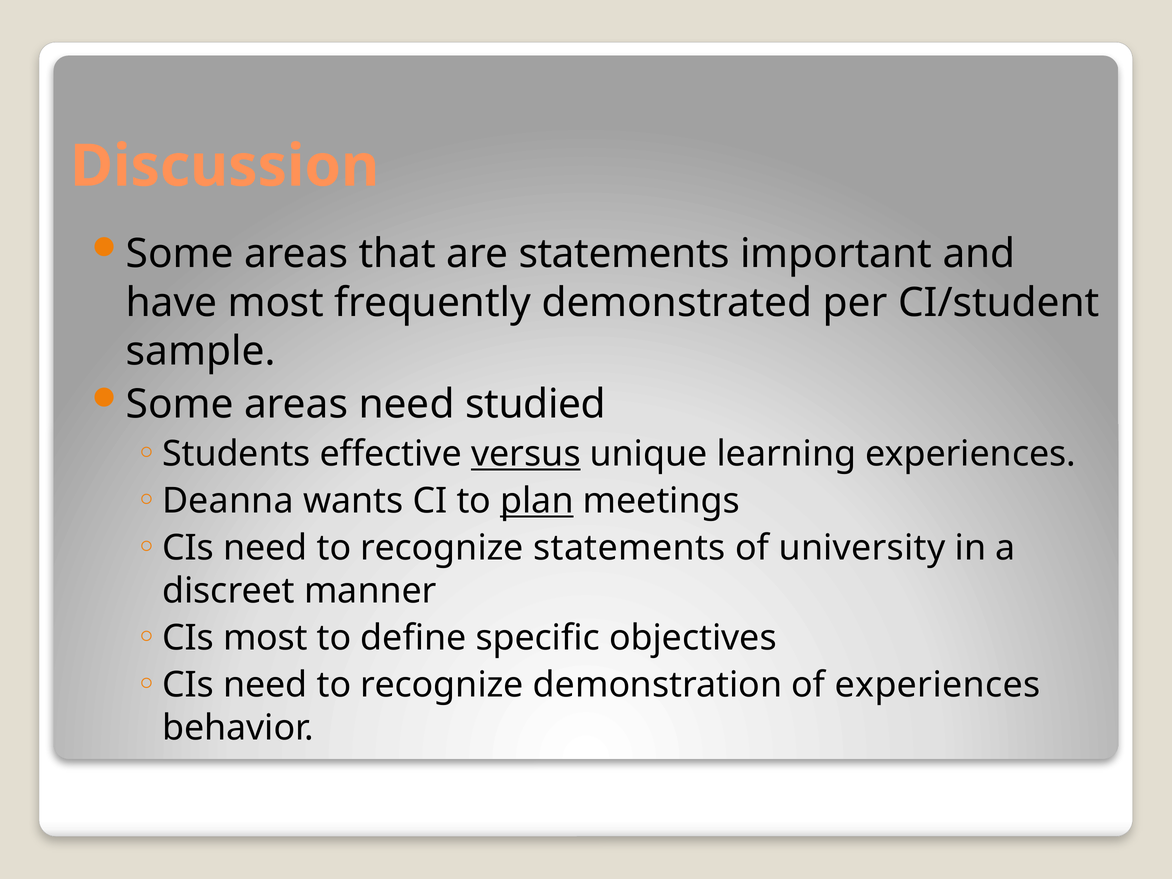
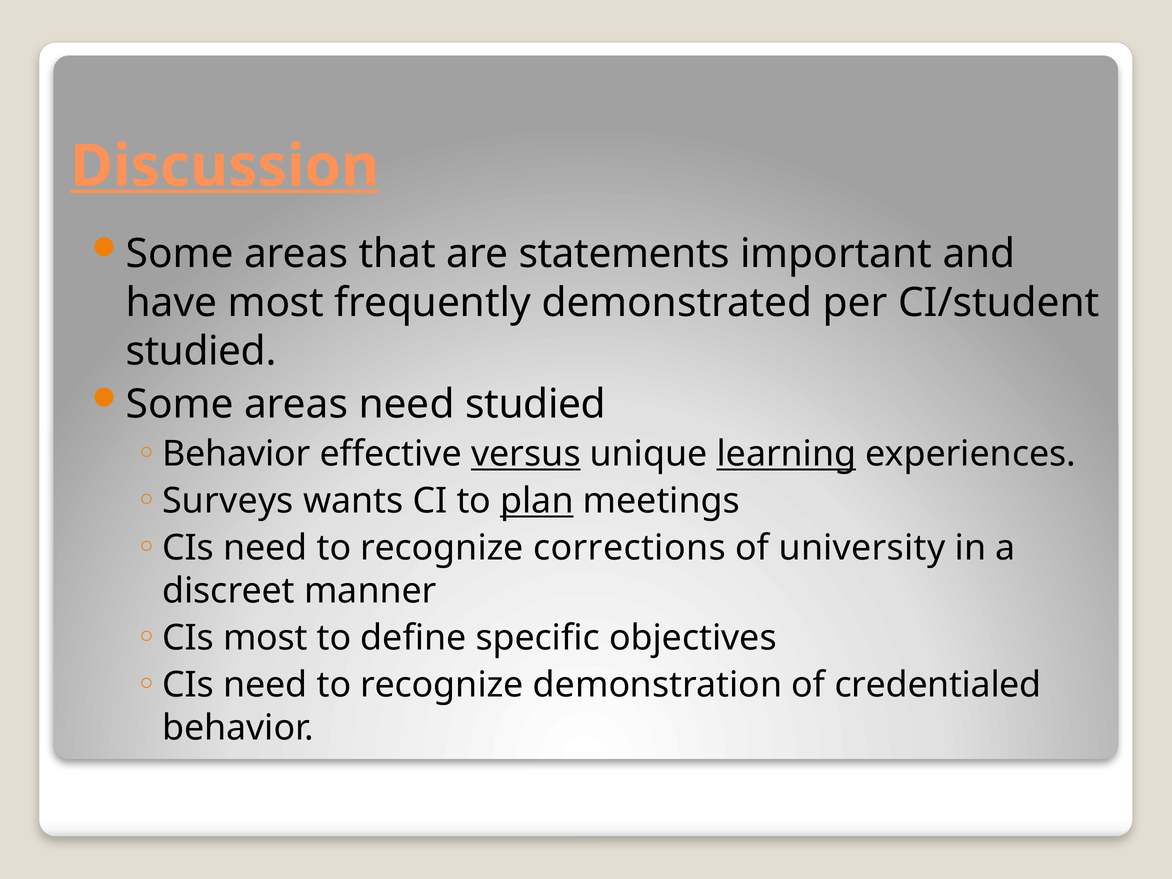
Discussion underline: none -> present (225, 166)
sample: sample -> studied (201, 352)
Students: Students -> Behavior (236, 454)
learning underline: none -> present (786, 454)
Deanna: Deanna -> Surveys (228, 501)
recognize statements: statements -> corrections (629, 548)
of experiences: experiences -> credentialed (938, 685)
